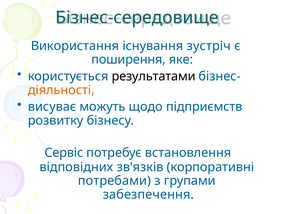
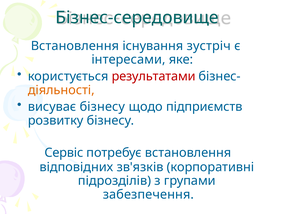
Використання: Використання -> Встановлення (75, 46)
поширення: поширення -> інтересами (128, 60)
результатами colour: black -> red (154, 77)
висуває можуть: можуть -> бізнесу (102, 107)
потребами: потребами -> підрозділів (115, 181)
